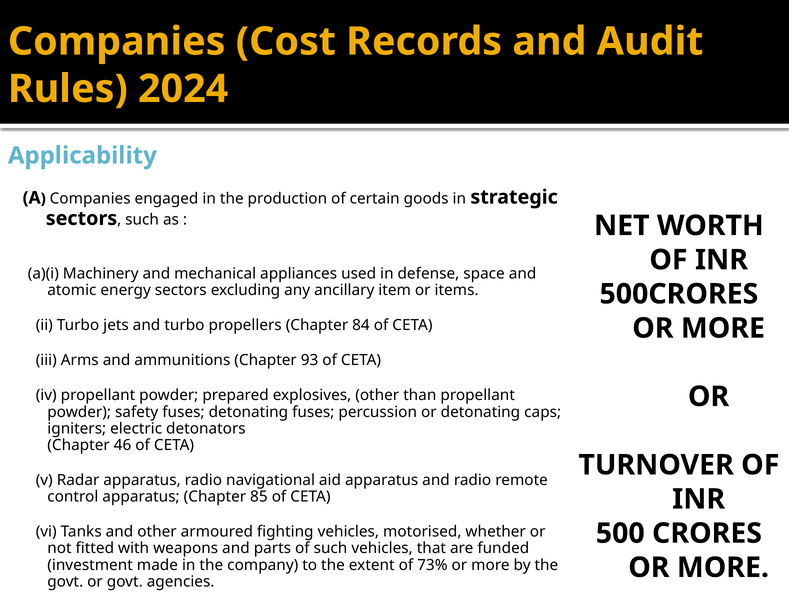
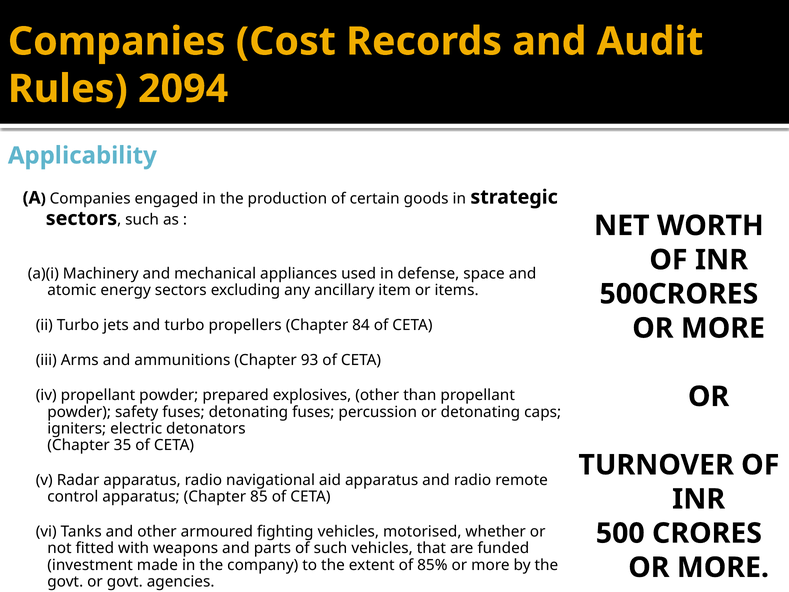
2024: 2024 -> 2094 (183, 89)
46: 46 -> 35 (123, 445)
73%: 73% -> 85% (432, 565)
